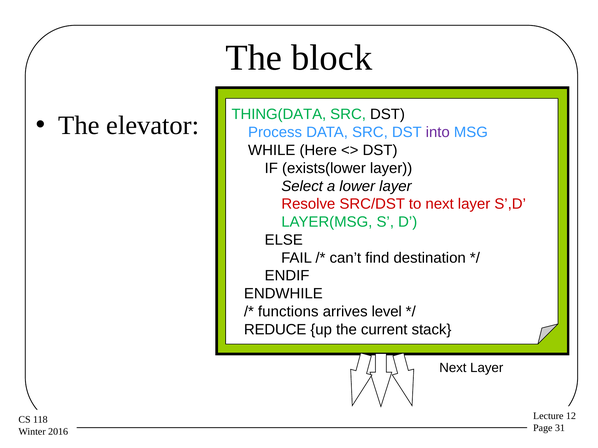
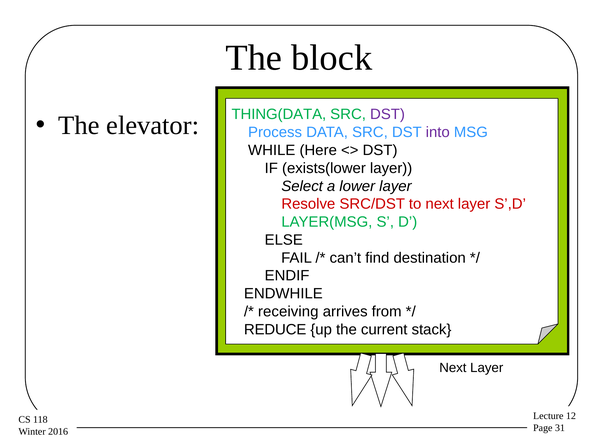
DST colour: black -> purple (387, 115)
functions: functions -> receiving (288, 312)
level: level -> from (387, 312)
